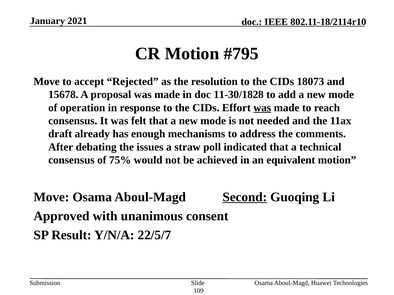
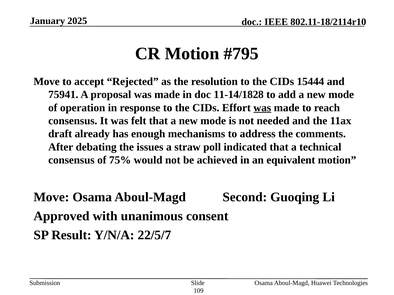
2021: 2021 -> 2025 (77, 21)
18073: 18073 -> 15444 (310, 82)
15678: 15678 -> 75941 (63, 95)
11-30/1828: 11-30/1828 -> 11-14/1828 (239, 95)
Second underline: present -> none (245, 197)
